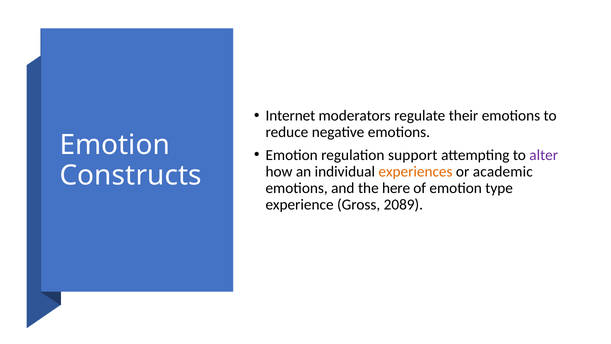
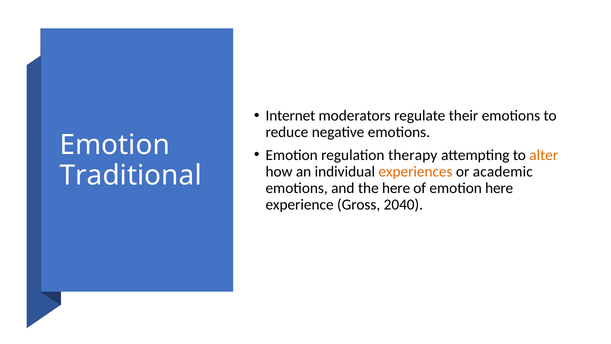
support: support -> therapy (413, 155)
alter colour: purple -> orange (544, 155)
Constructs: Constructs -> Traditional (131, 175)
emotion type: type -> here (499, 188)
2089: 2089 -> 2040 (403, 204)
